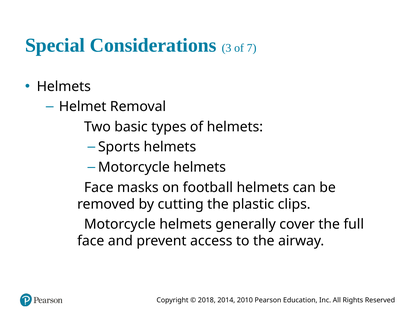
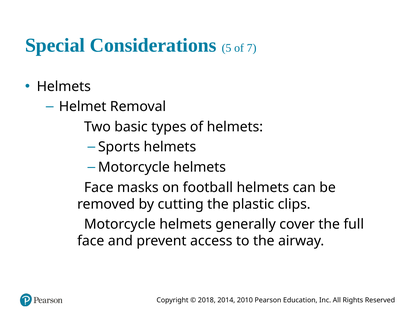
3: 3 -> 5 (227, 48)
